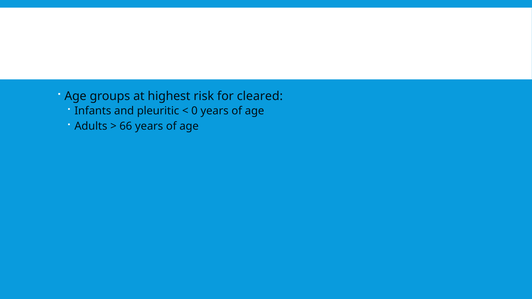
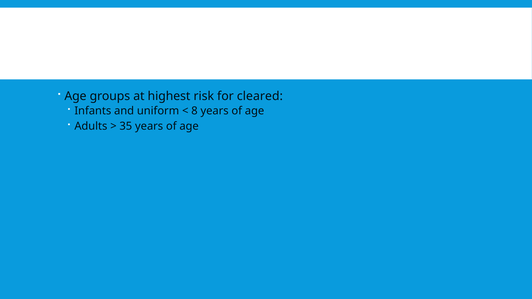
pleuritic: pleuritic -> uniform (158, 111)
0: 0 -> 8 (194, 111)
66: 66 -> 35 (126, 126)
